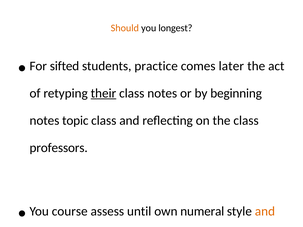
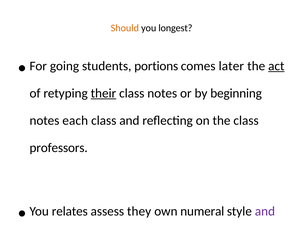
sifted: sifted -> going (64, 66)
practice: practice -> portions (156, 66)
act underline: none -> present (276, 66)
topic: topic -> each (75, 121)
course: course -> relates (70, 212)
until: until -> they (139, 212)
and colour: orange -> purple (265, 212)
